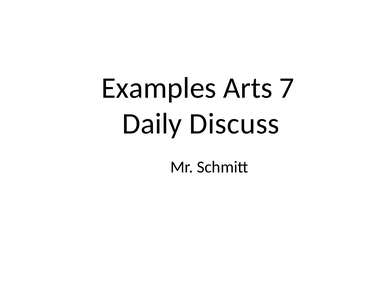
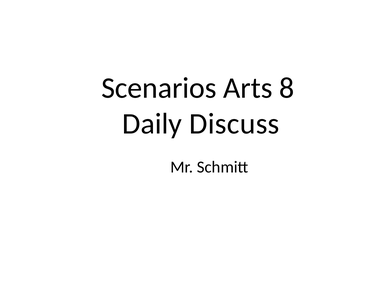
Examples: Examples -> Scenarios (159, 88)
7: 7 -> 8 (287, 88)
